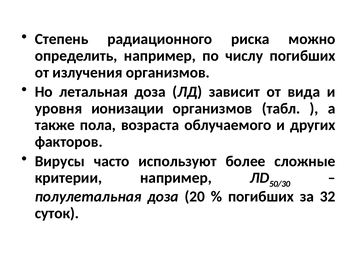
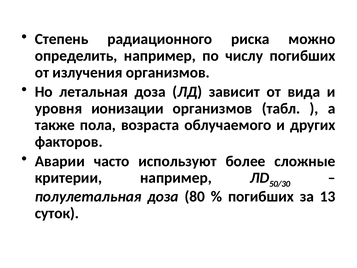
Вирусы: Вирусы -> Аварии (60, 161)
20: 20 -> 80 (195, 196)
32: 32 -> 13 (328, 196)
